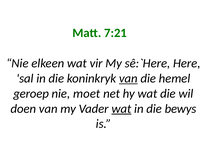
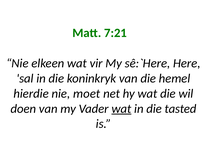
van underline: present -> none (128, 79)
geroep: geroep -> hierdie (31, 94)
bewys: bewys -> tasted (180, 109)
